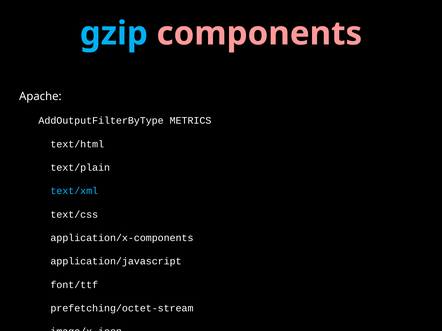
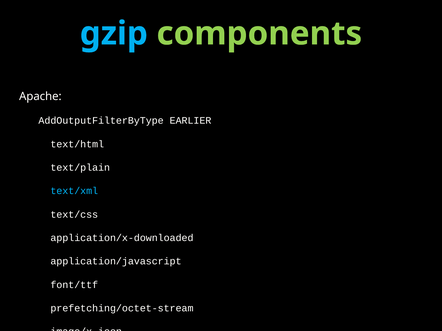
components colour: pink -> light green (259, 34)
METRICS: METRICS -> EARLIER (190, 121)
application/x-components: application/x-components -> application/x-downloaded (122, 238)
